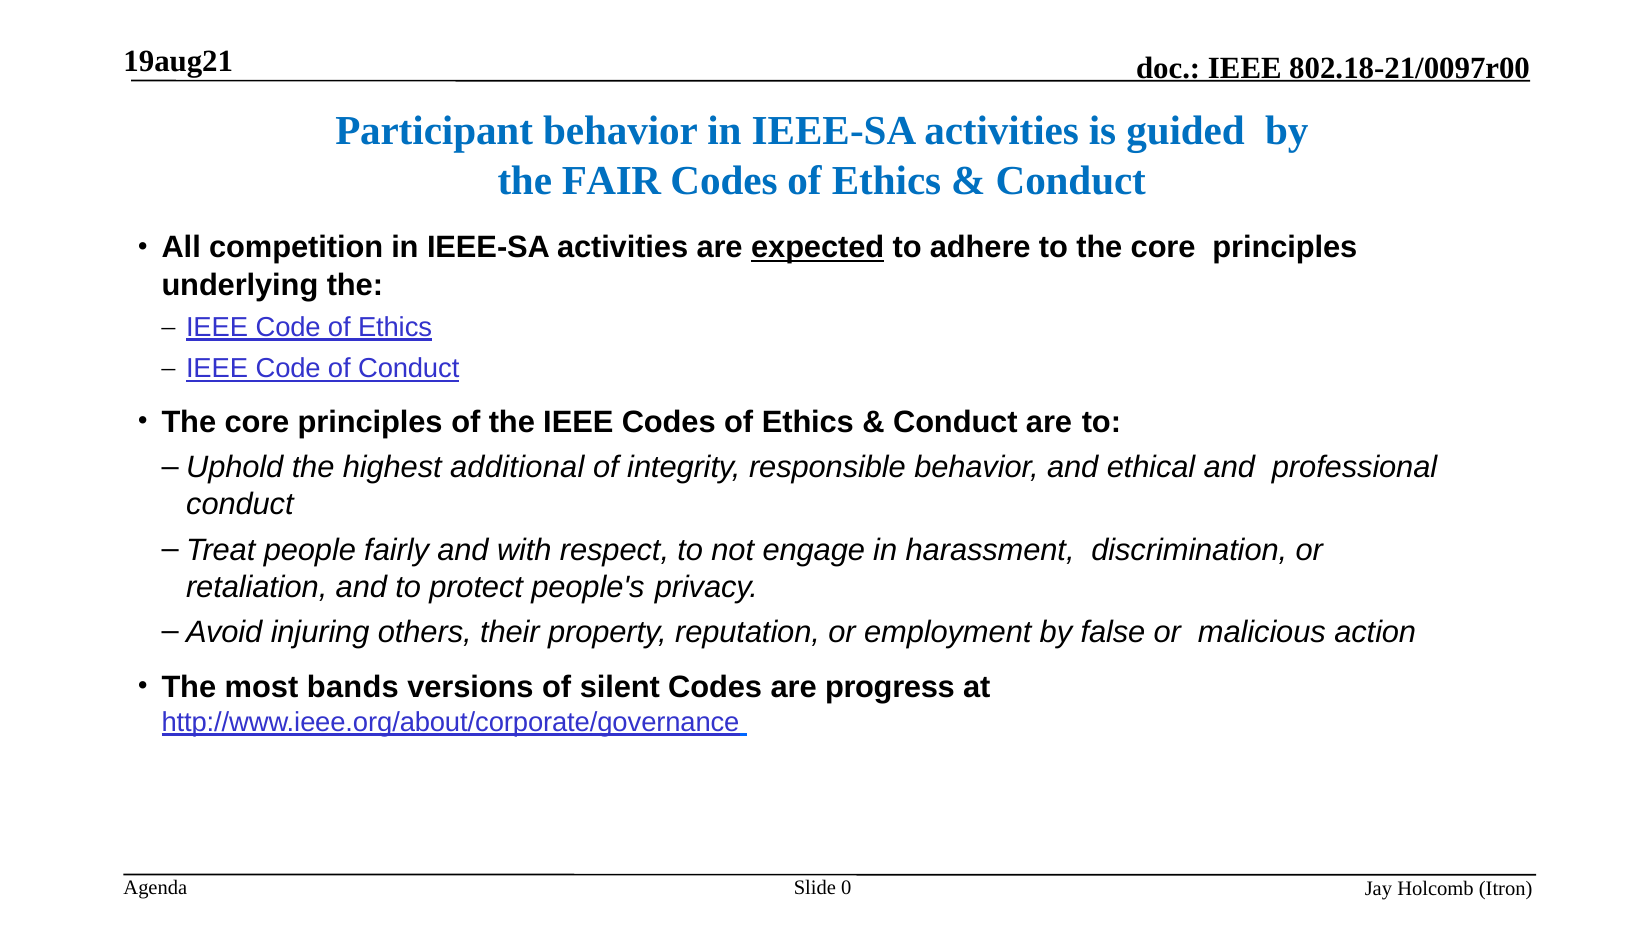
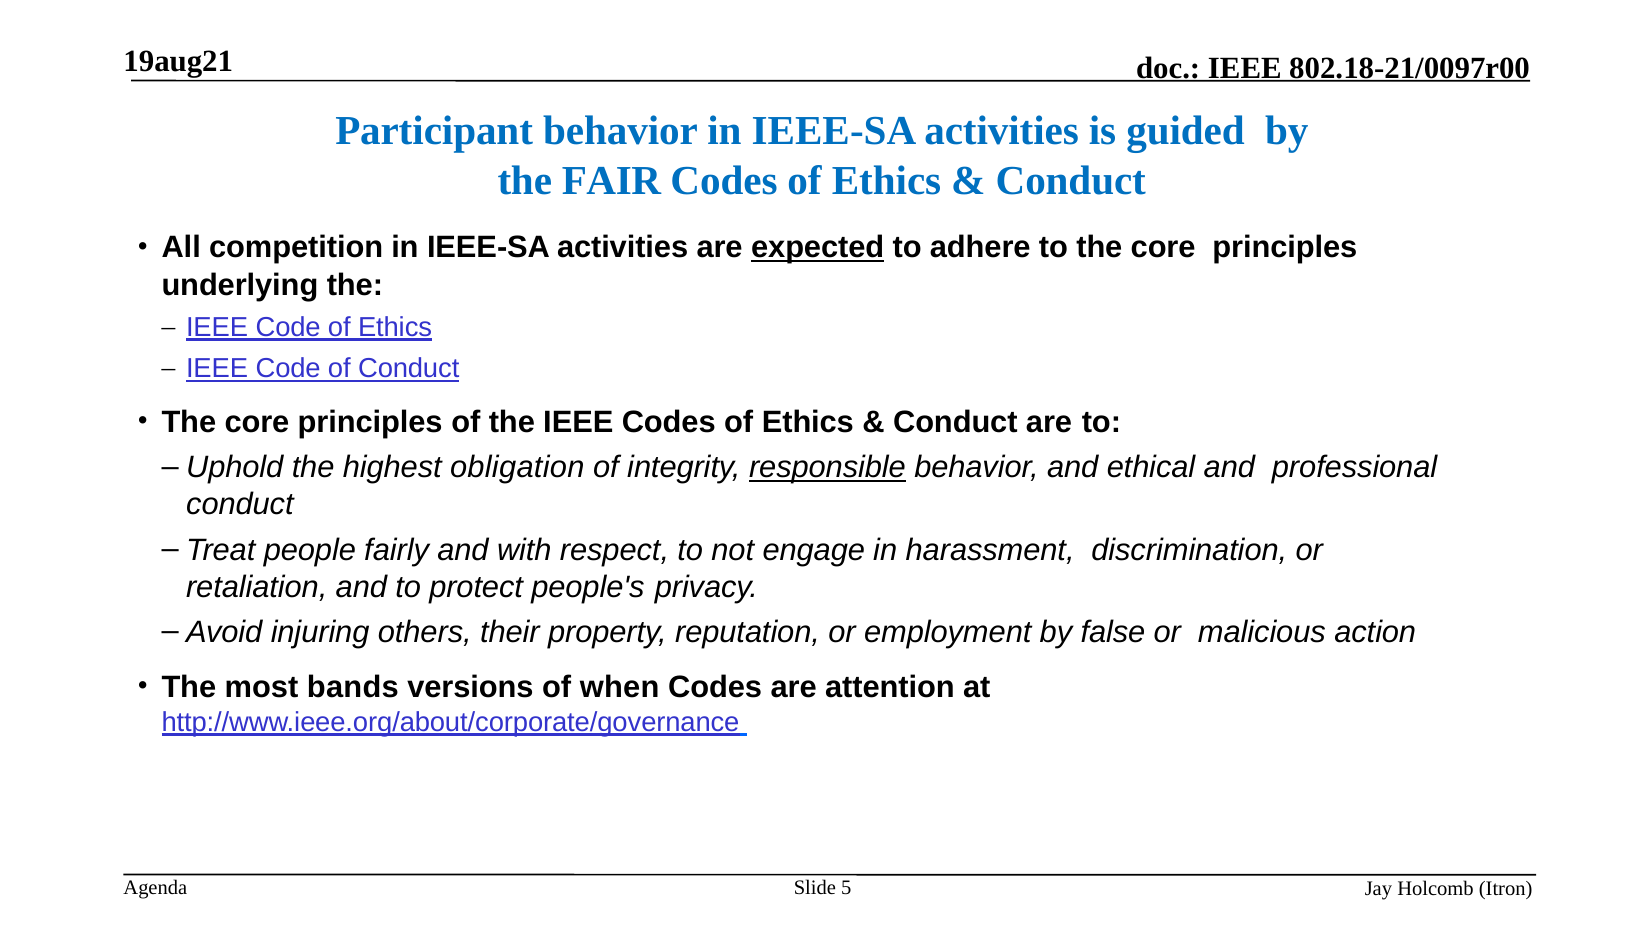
additional: additional -> obligation (517, 468)
responsible underline: none -> present (827, 468)
silent: silent -> when (620, 688)
progress: progress -> attention (890, 688)
0: 0 -> 5 (846, 888)
